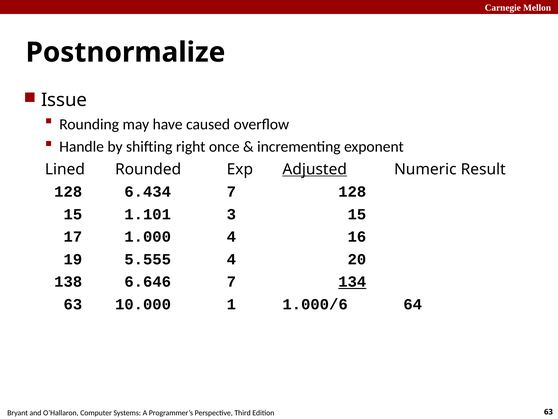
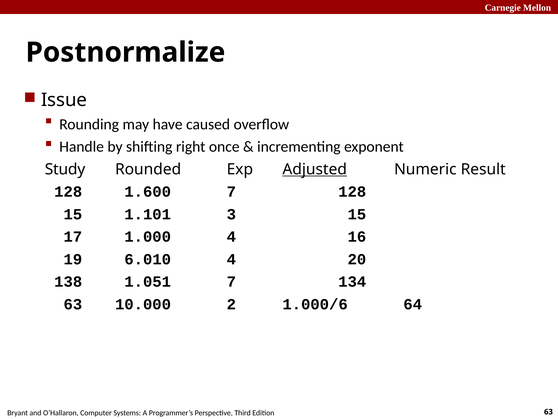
Lined: Lined -> Study (65, 169)
6.434: 6.434 -> 1.600 (148, 192)
5.555: 5.555 -> 6.010 (148, 259)
6.646: 6.646 -> 1.051 (148, 281)
134 underline: present -> none (352, 281)
1: 1 -> 2 (231, 304)
